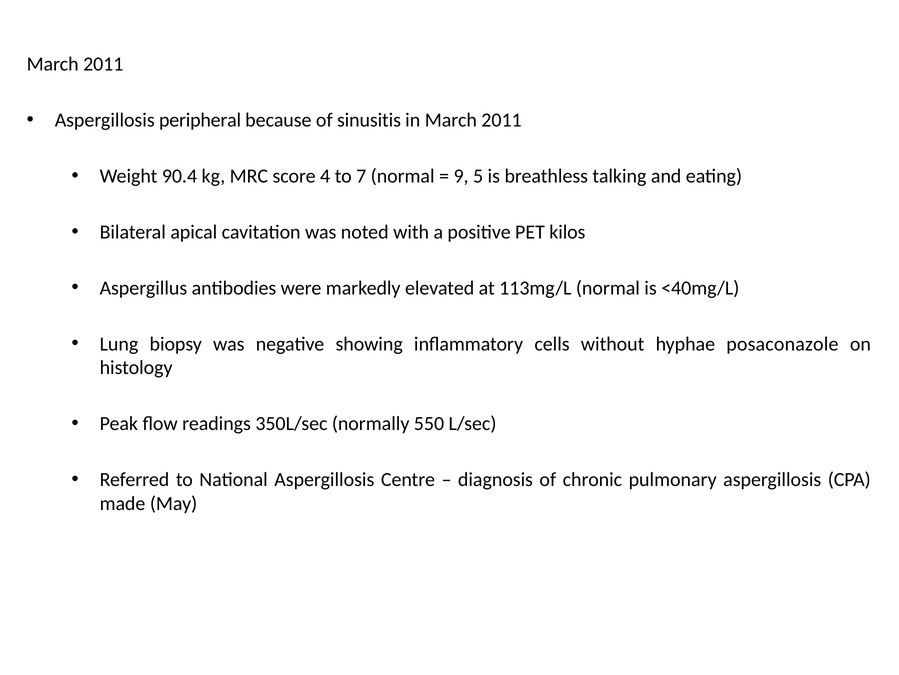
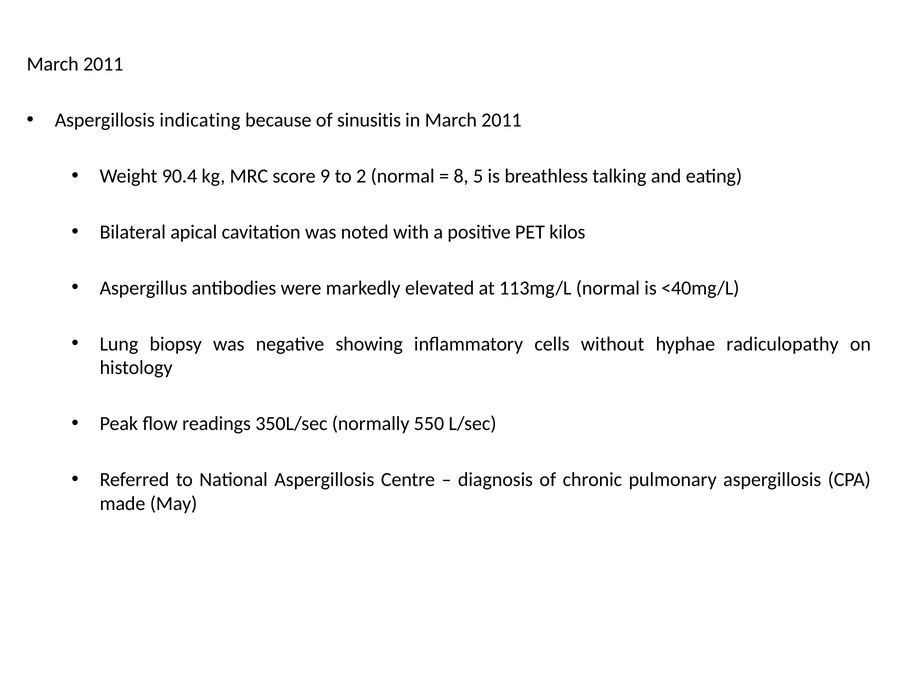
peripheral: peripheral -> indicating (200, 120)
4: 4 -> 9 (325, 176)
7: 7 -> 2 (361, 176)
9: 9 -> 8 (461, 176)
posaconazole: posaconazole -> radiculopathy (782, 344)
